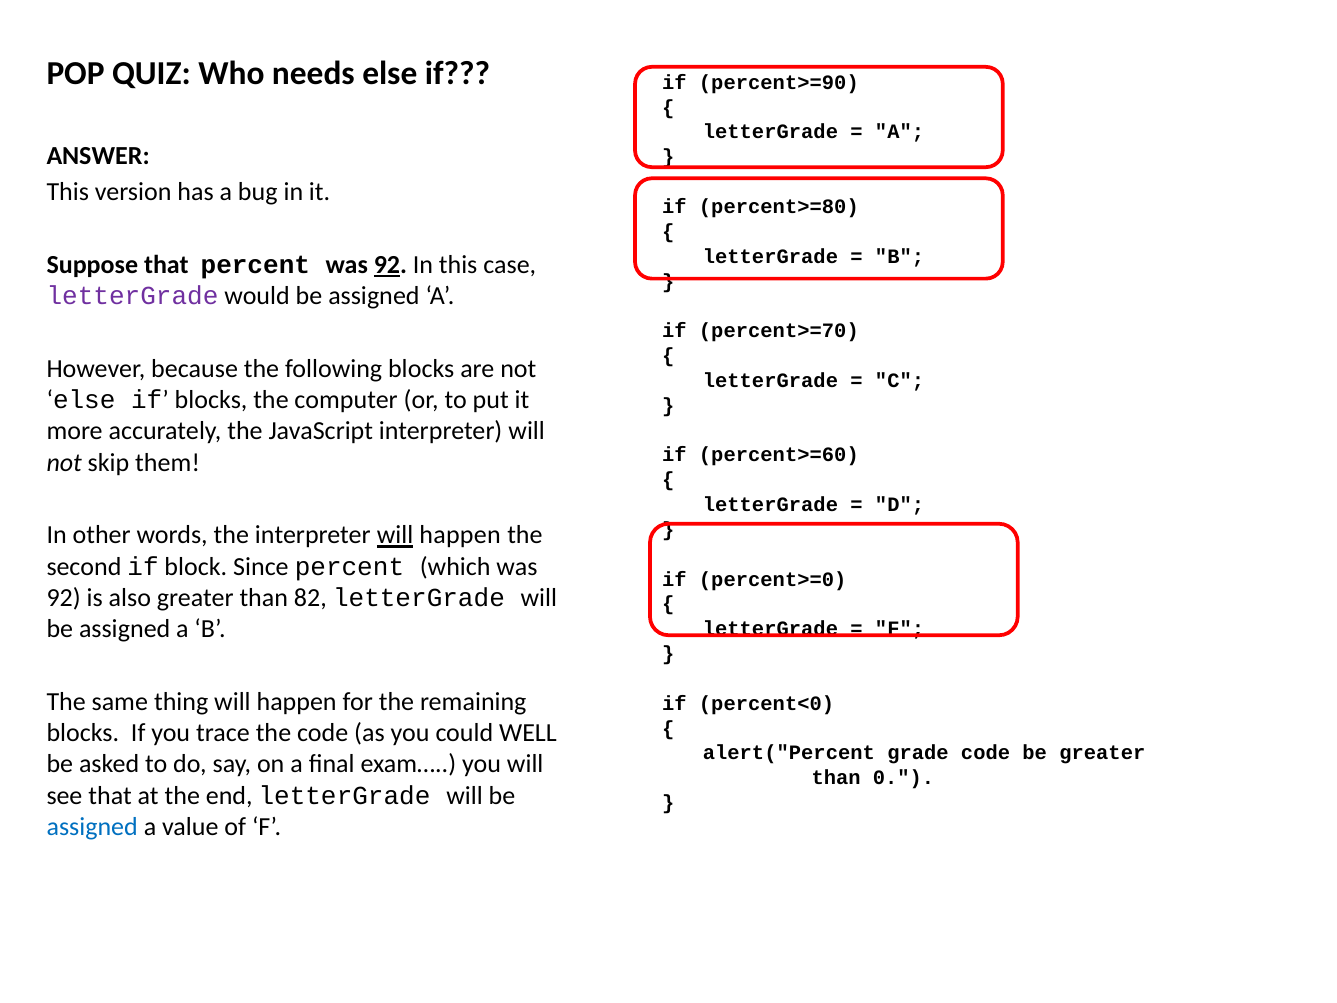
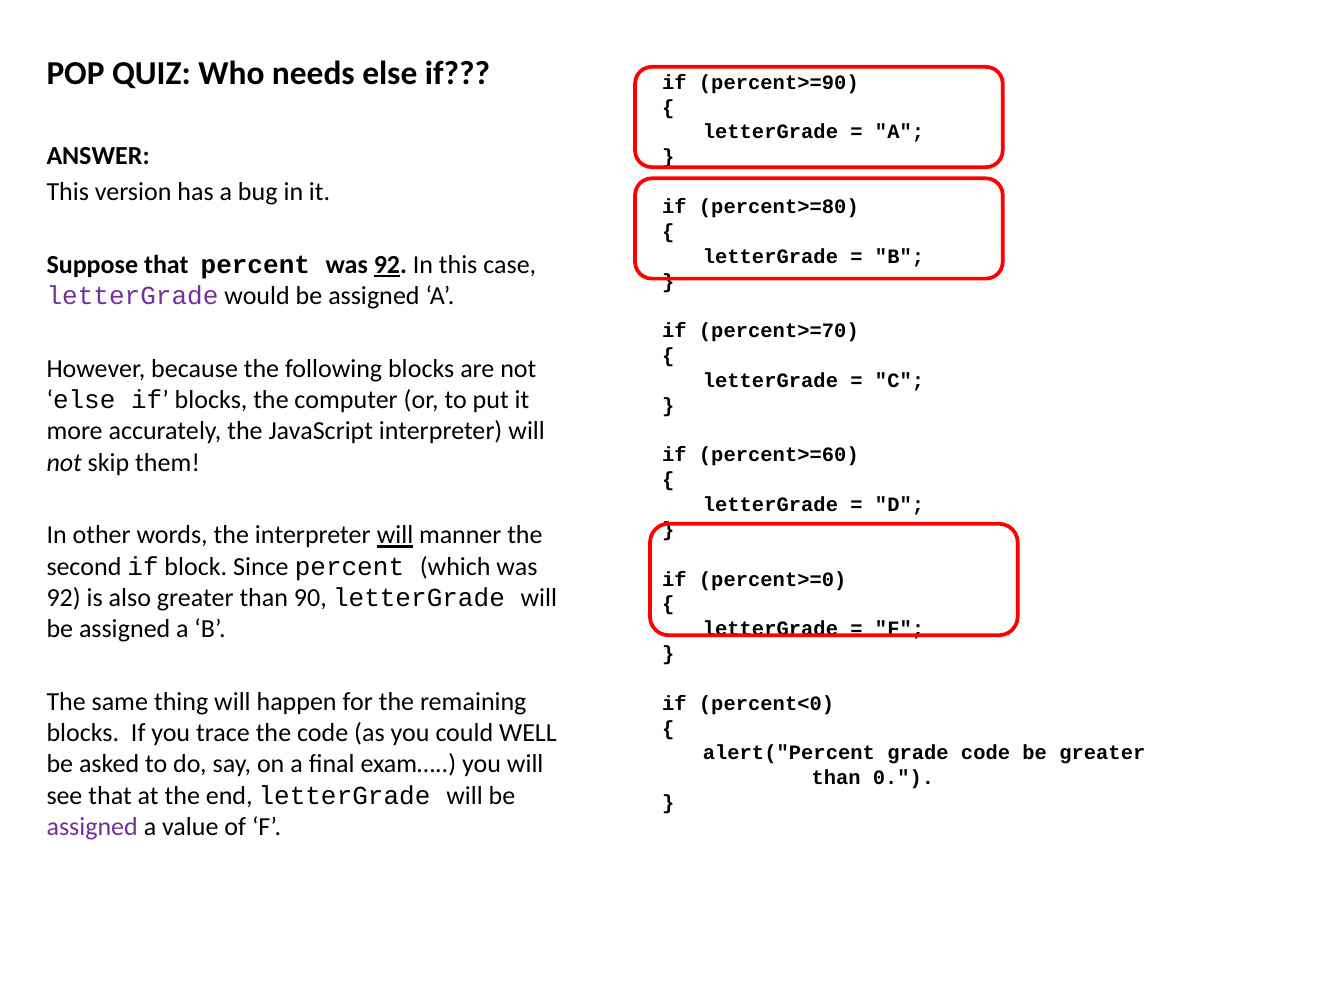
interpreter will happen: happen -> manner (460, 535)
82: 82 -> 90 (310, 598)
assigned colour: blue -> purple (92, 827)
